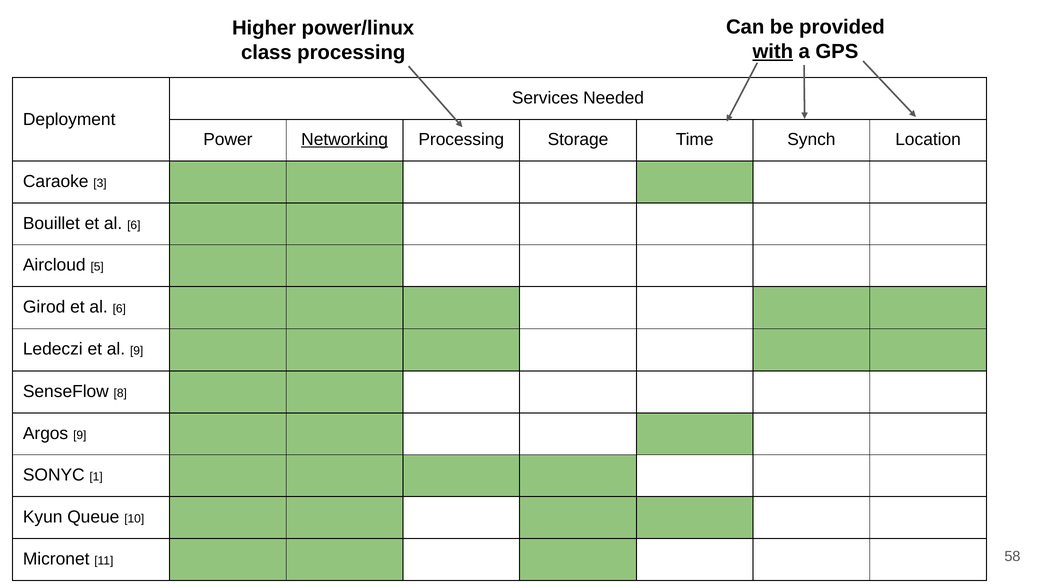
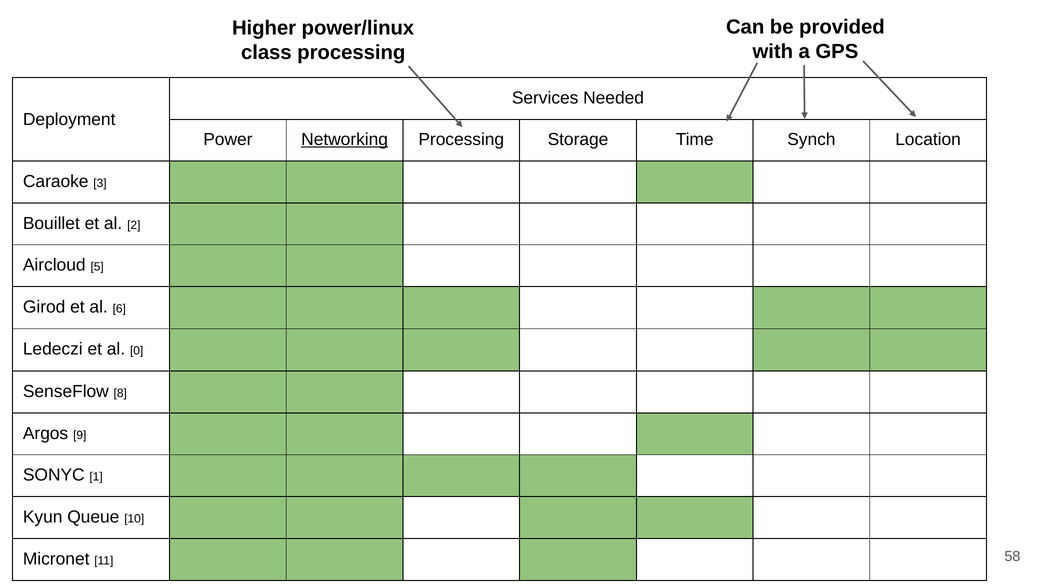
with underline: present -> none (773, 51)
Bouillet et al 6: 6 -> 2 (134, 225)
al 9: 9 -> 0 (137, 351)
